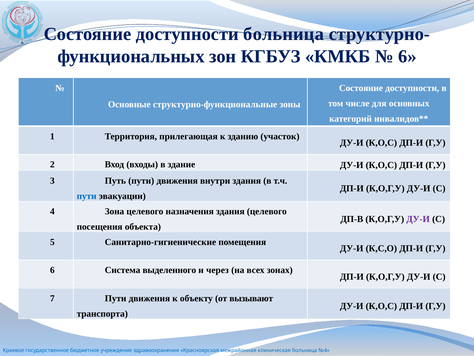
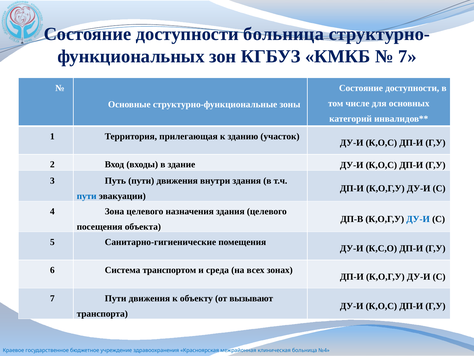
6: 6 -> 7 (407, 56)
ДУ-И colour: purple -> blue (418, 219)
выделенного: выделенного -> транспортом (169, 270)
через: через -> среда (217, 270)
